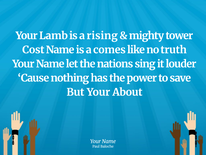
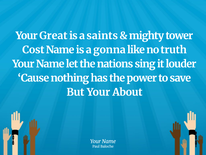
Lamb: Lamb -> Great (53, 36)
rising: rising -> saints (102, 36)
comes: comes -> gonna (109, 50)
